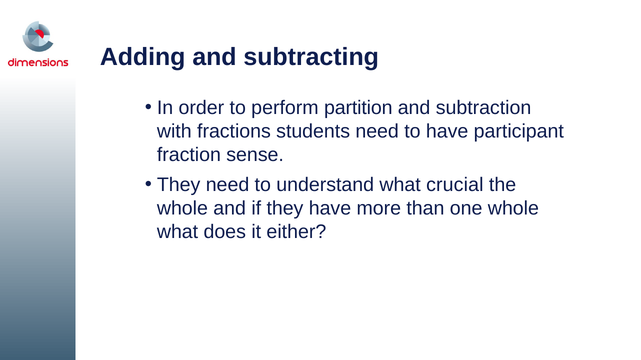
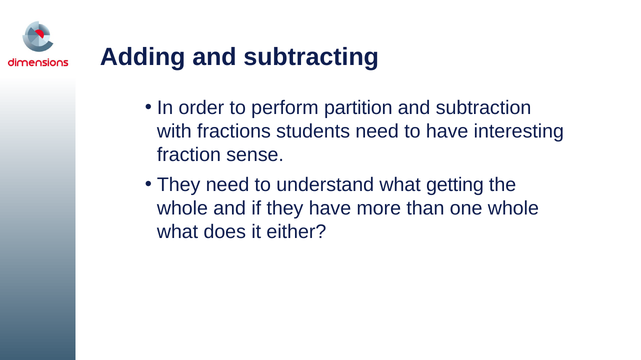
participant: participant -> interesting (519, 132)
crucial: crucial -> getting (455, 185)
